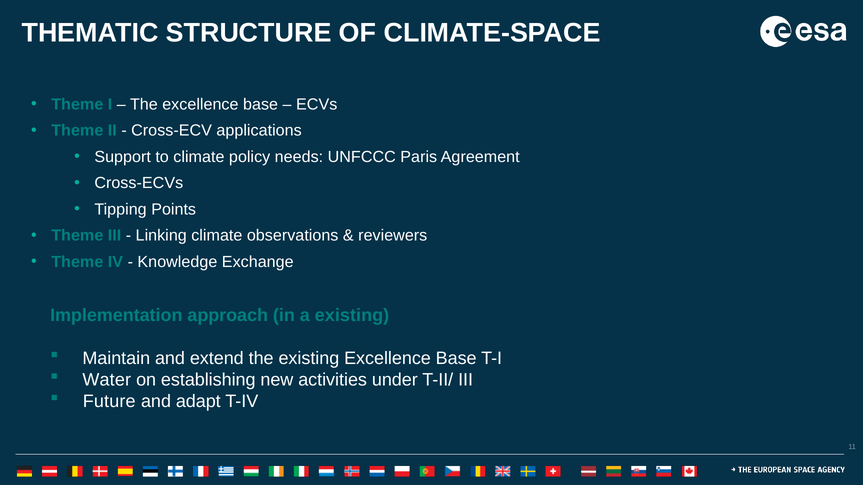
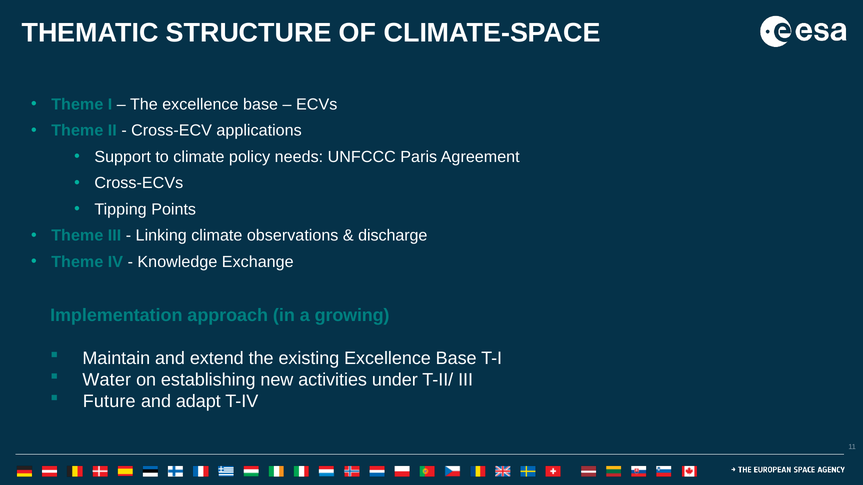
reviewers: reviewers -> discharge (393, 236)
a existing: existing -> growing (352, 316)
